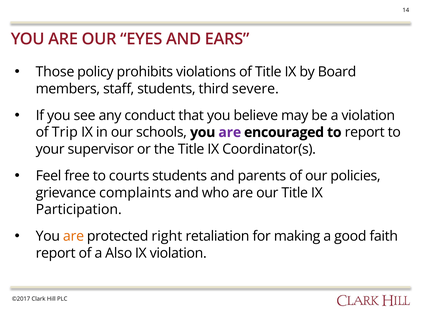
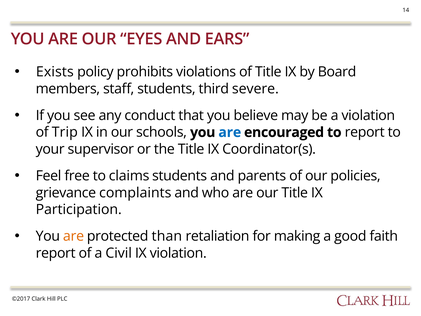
Those: Those -> Exists (55, 72)
are colour: purple -> blue (230, 132)
courts: courts -> claims (129, 176)
right: right -> than (167, 236)
Also: Also -> Civil (119, 253)
